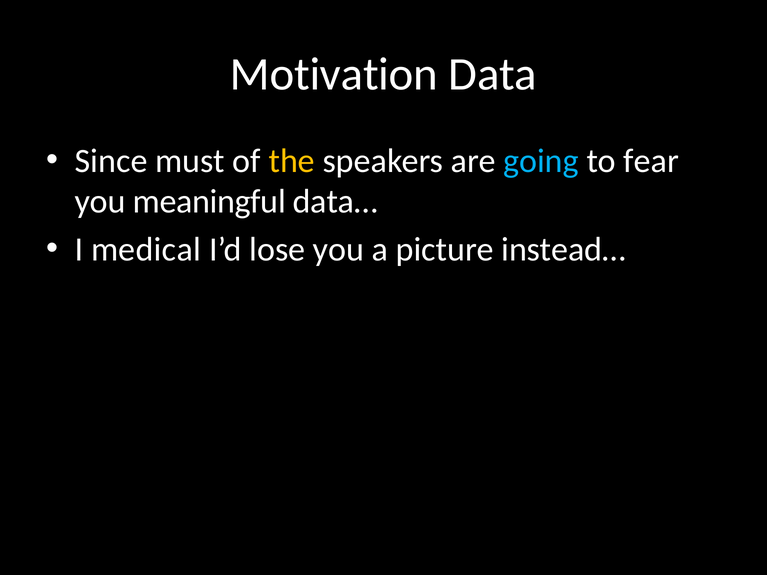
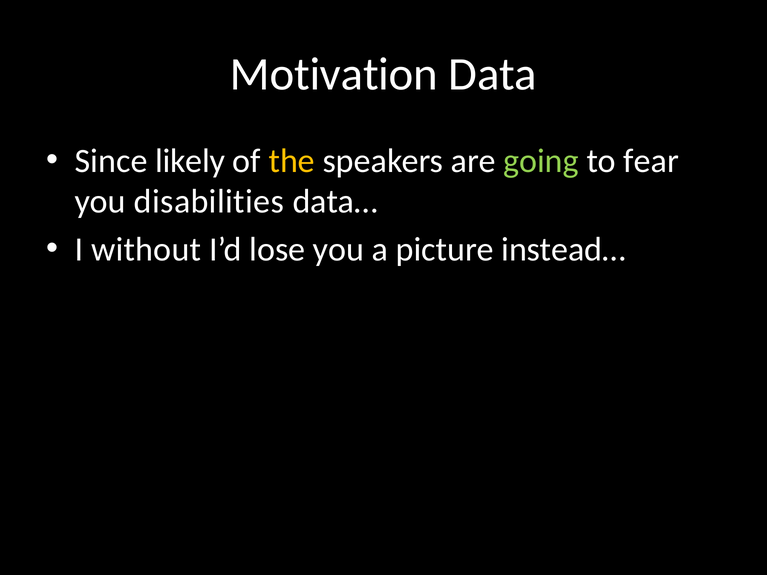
must: must -> likely (190, 161)
going colour: light blue -> light green (541, 161)
meaningful: meaningful -> disabilities (209, 202)
medical: medical -> without (146, 250)
